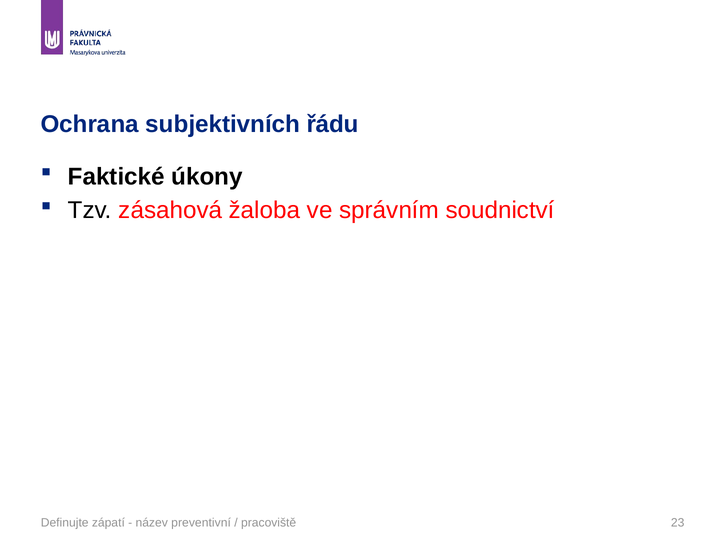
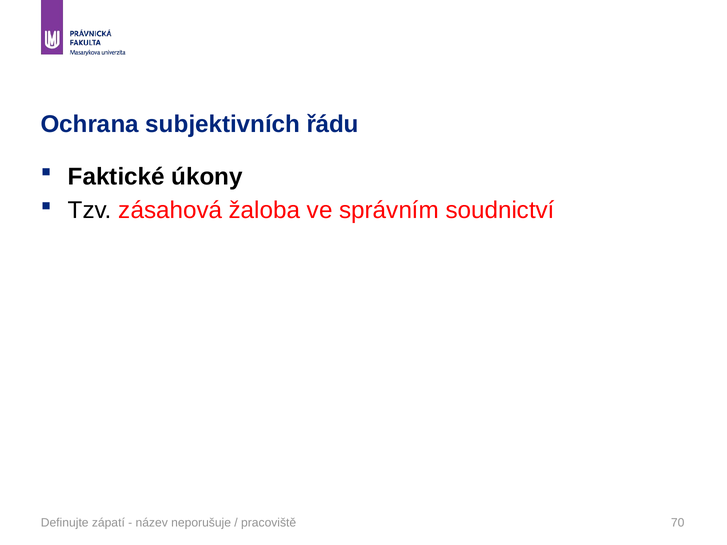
preventivní: preventivní -> neporušuje (201, 523)
23: 23 -> 70 (678, 523)
